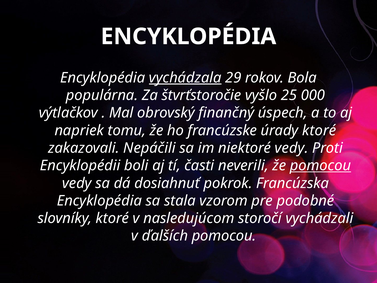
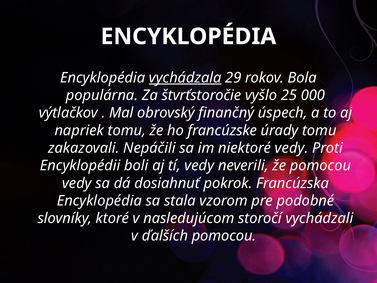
úrady ktoré: ktoré -> tomu (319, 130)
tí časti: časti -> vedy (199, 165)
pomocou underline: present -> none (321, 165)
